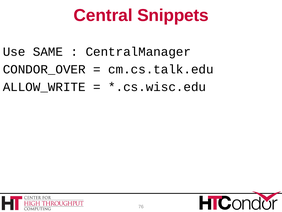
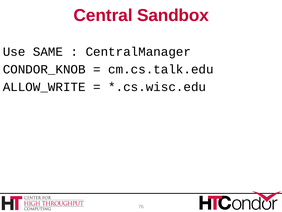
Snippets: Snippets -> Sandbox (173, 15)
CONDOR_OVER: CONDOR_OVER -> CONDOR_KNOB (44, 69)
